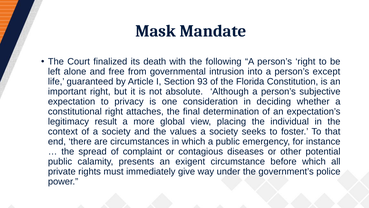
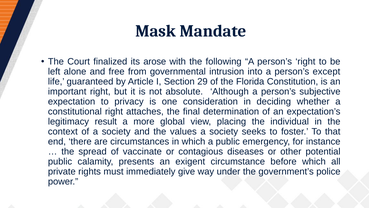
death: death -> arose (155, 62)
93: 93 -> 29 (202, 81)
complaint: complaint -> vaccinate (142, 151)
